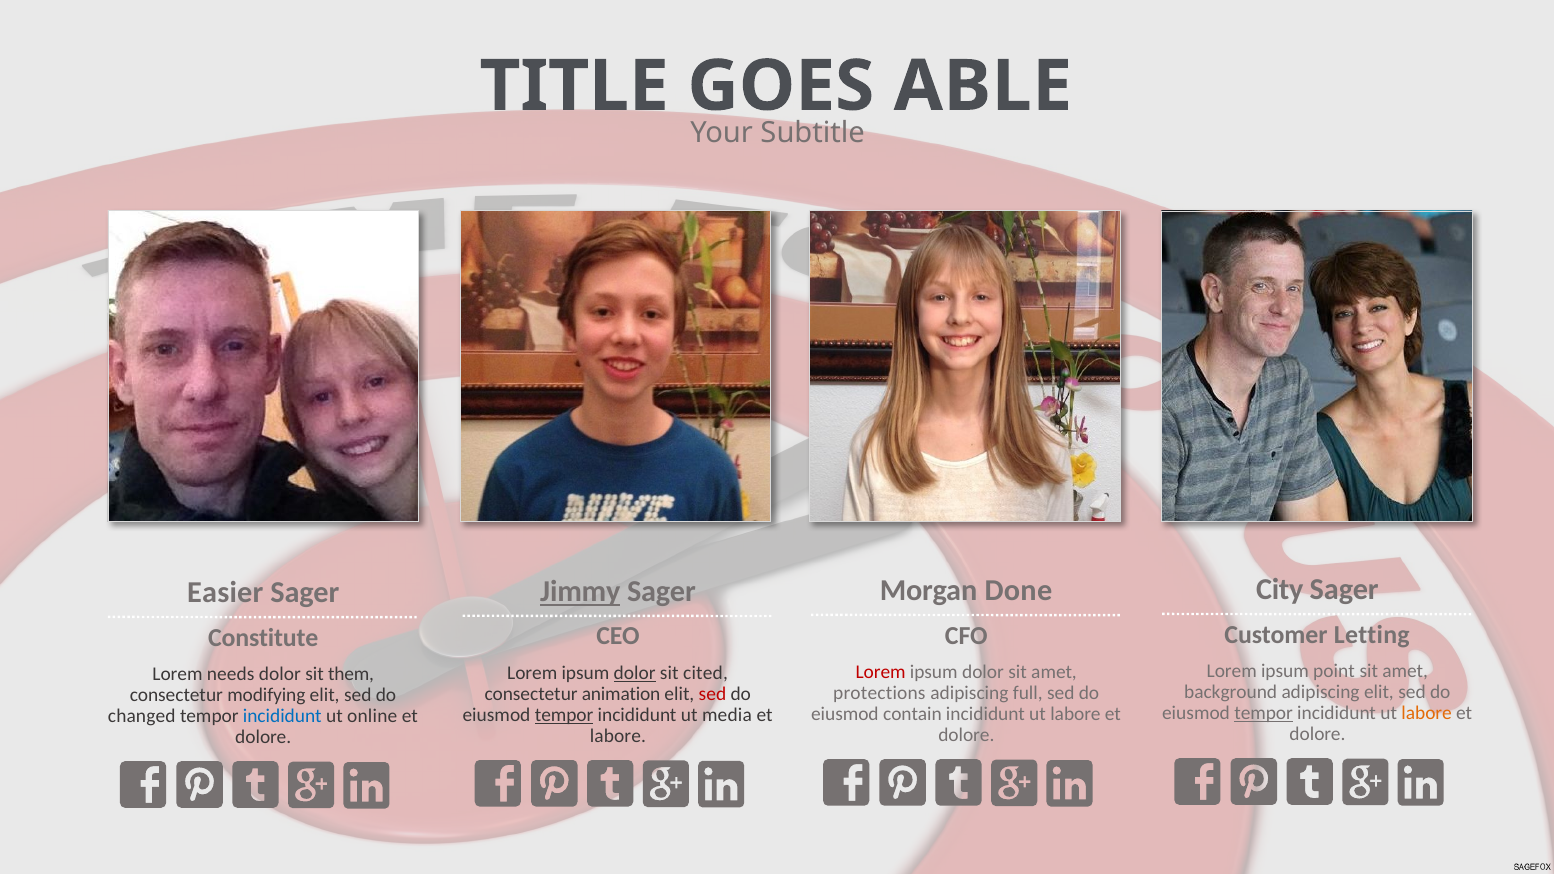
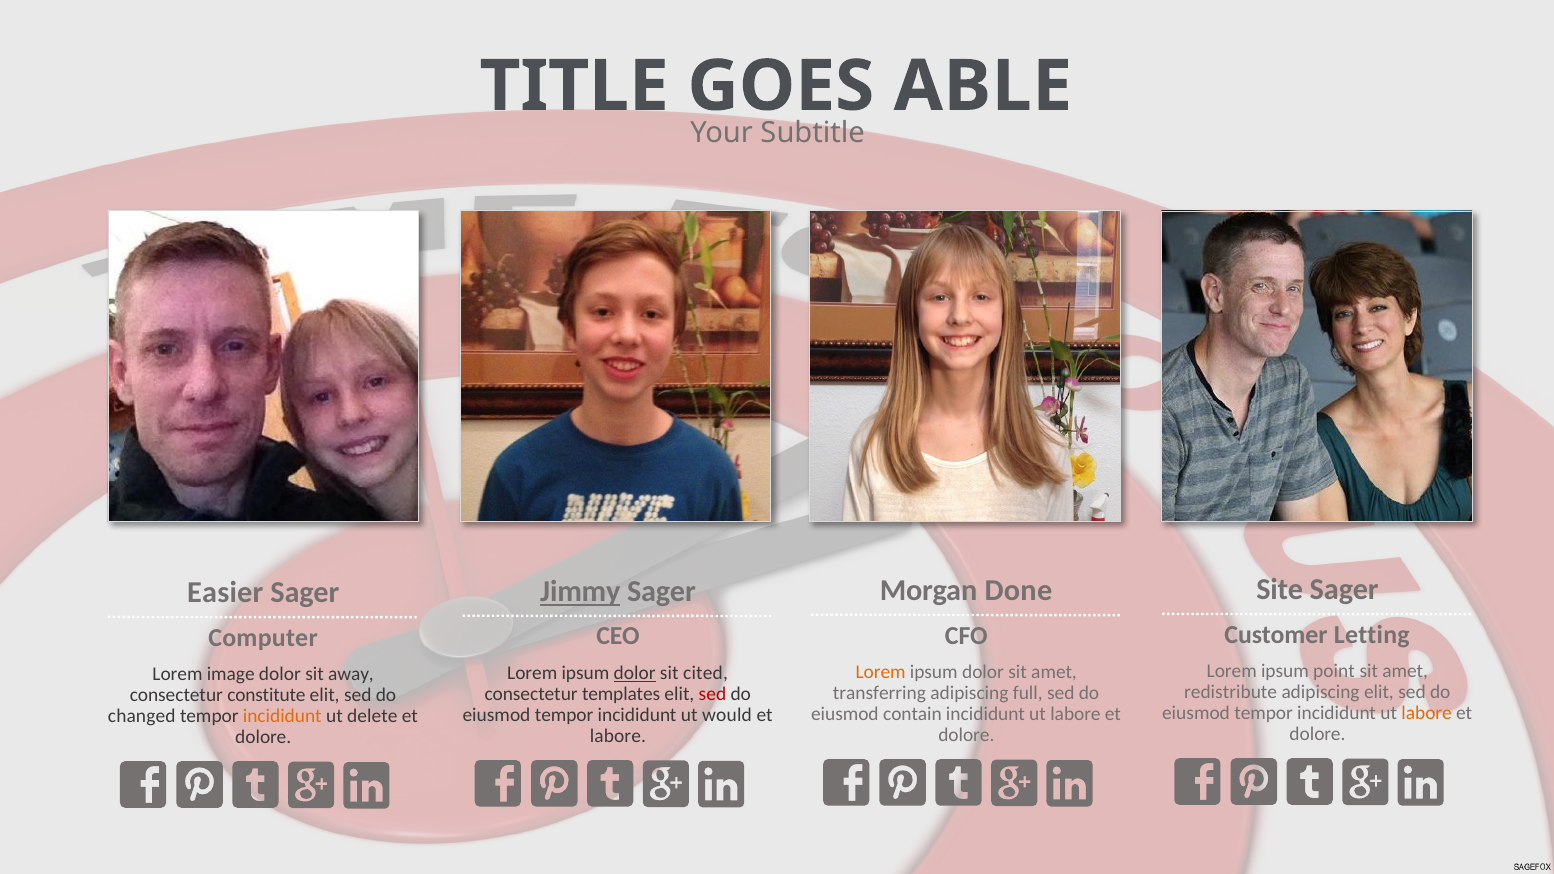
City: City -> Site (1280, 590)
Constitute: Constitute -> Computer (263, 638)
Lorem colour: red -> orange (881, 672)
needs: needs -> image (231, 674)
them: them -> away (351, 674)
background: background -> redistribute (1231, 692)
protections: protections -> transferring (879, 693)
animation: animation -> templates (621, 694)
modifying: modifying -> constitute (266, 695)
tempor underline: present -> none (1264, 713)
tempor underline: present -> none (564, 715)
media: media -> would (727, 715)
incididunt colour: blue -> orange (282, 716)
online: online -> delete (372, 716)
